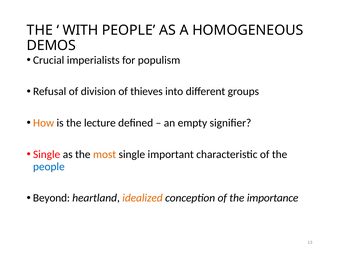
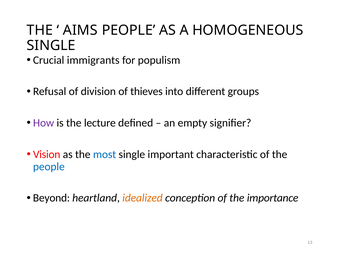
WITH: WITH -> AIMS (80, 30)
DEMOS: DEMOS -> SINGLE (51, 46)
imperialists: imperialists -> immigrants (93, 60)
How colour: orange -> purple (44, 123)
Single: Single -> Vision (47, 155)
most colour: orange -> blue (105, 155)
